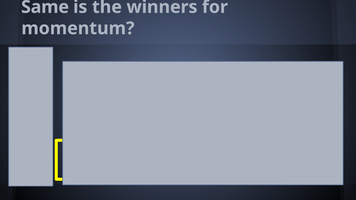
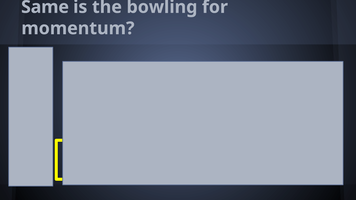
winners: winners -> bowling (162, 7)
